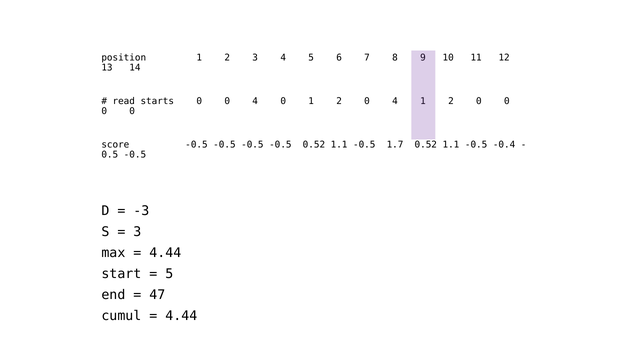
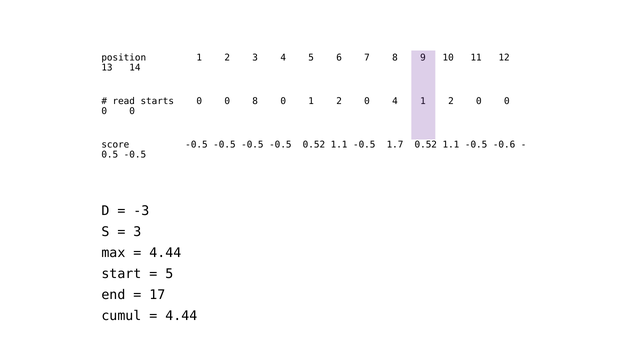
0 0 4: 4 -> 8 (255, 101)
-0.4: -0.4 -> -0.6 (504, 144)
47: 47 -> 17 (157, 295)
